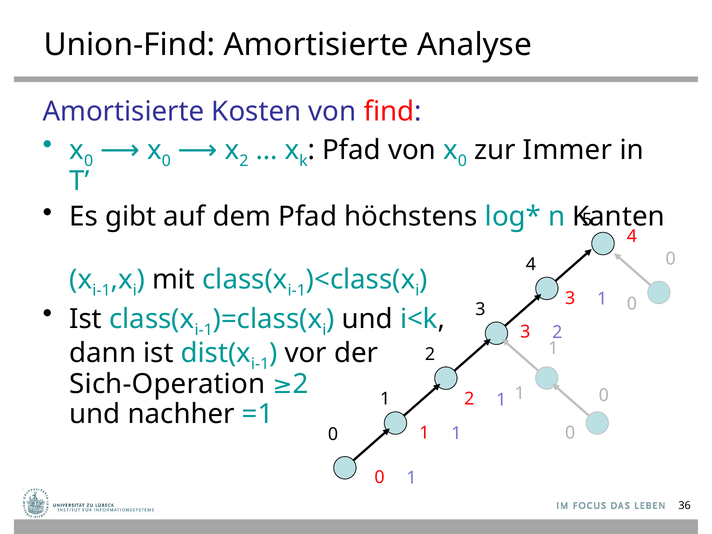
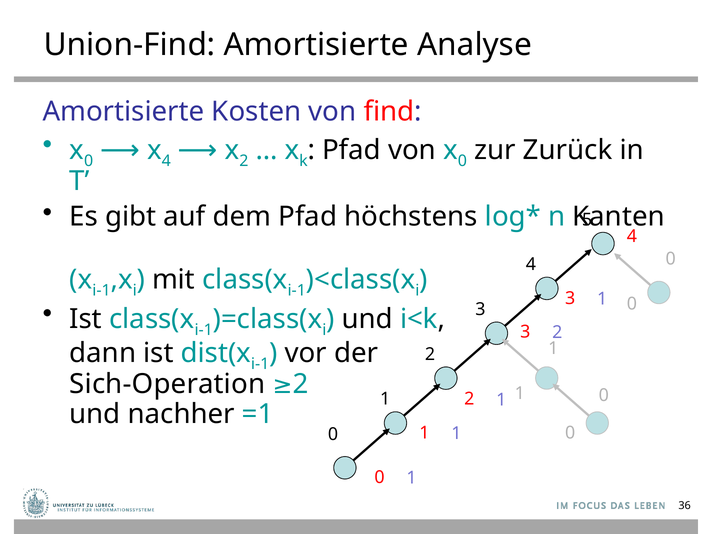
0: 0 -> 4 (166, 161)
Immer: Immer -> Zurück (568, 150)
